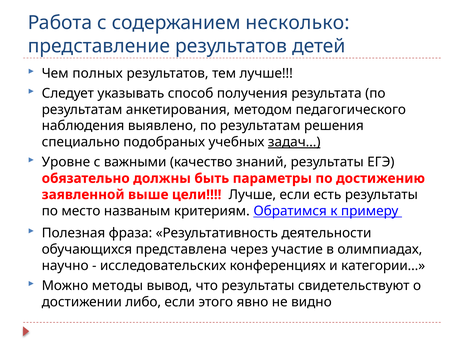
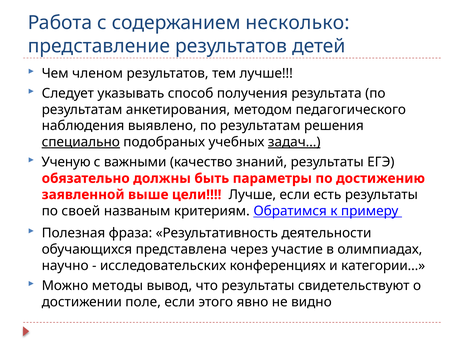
полных: полных -> членом (98, 73)
специально underline: none -> present (81, 142)
Уровне: Уровне -> Ученую (66, 162)
место: место -> своей (81, 211)
либо: либо -> поле (143, 302)
